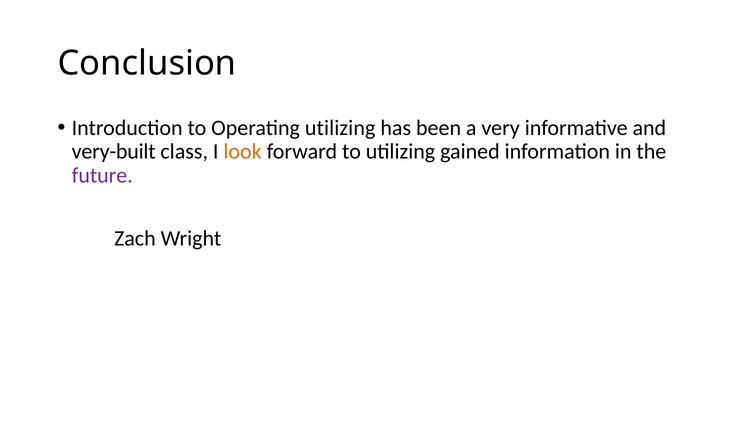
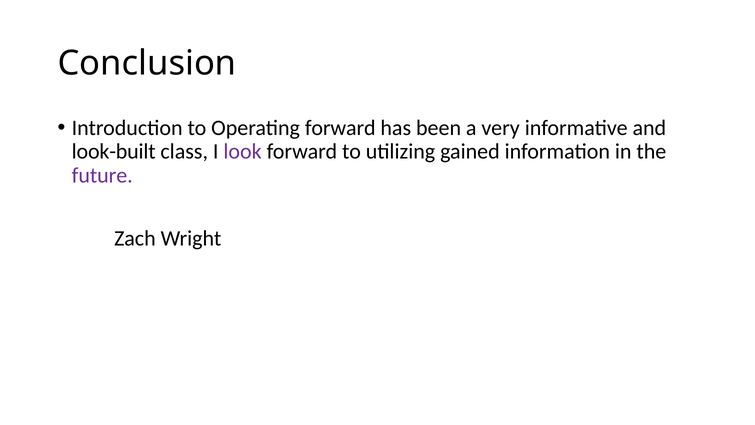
Operating utilizing: utilizing -> forward (340, 128)
very-built: very-built -> look-built (114, 151)
look colour: orange -> purple (243, 151)
